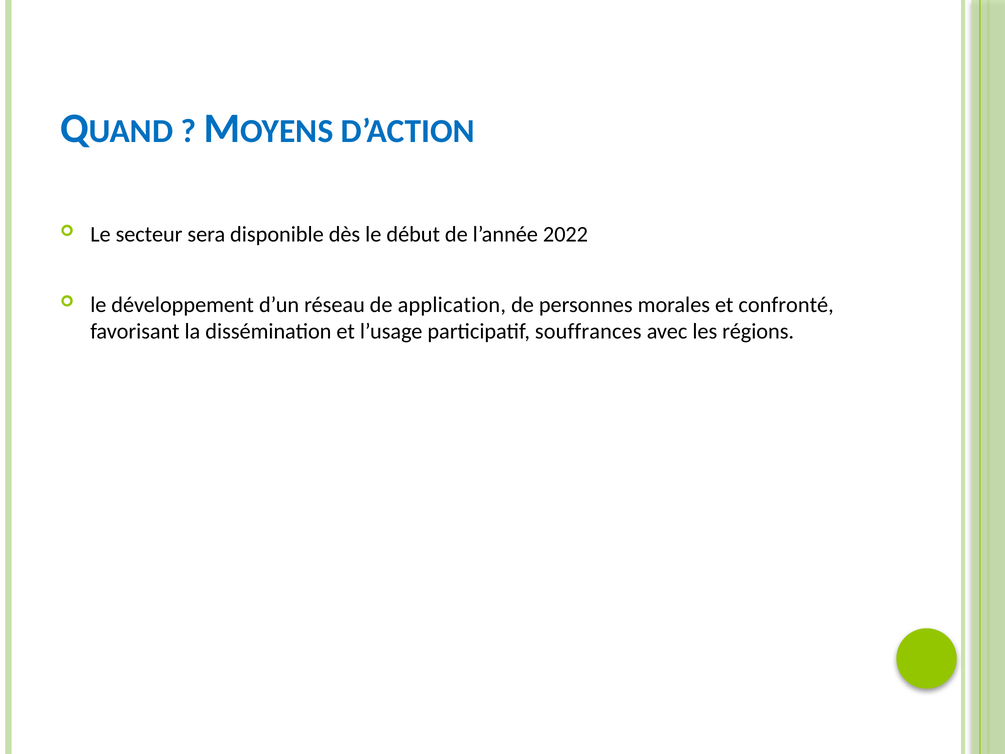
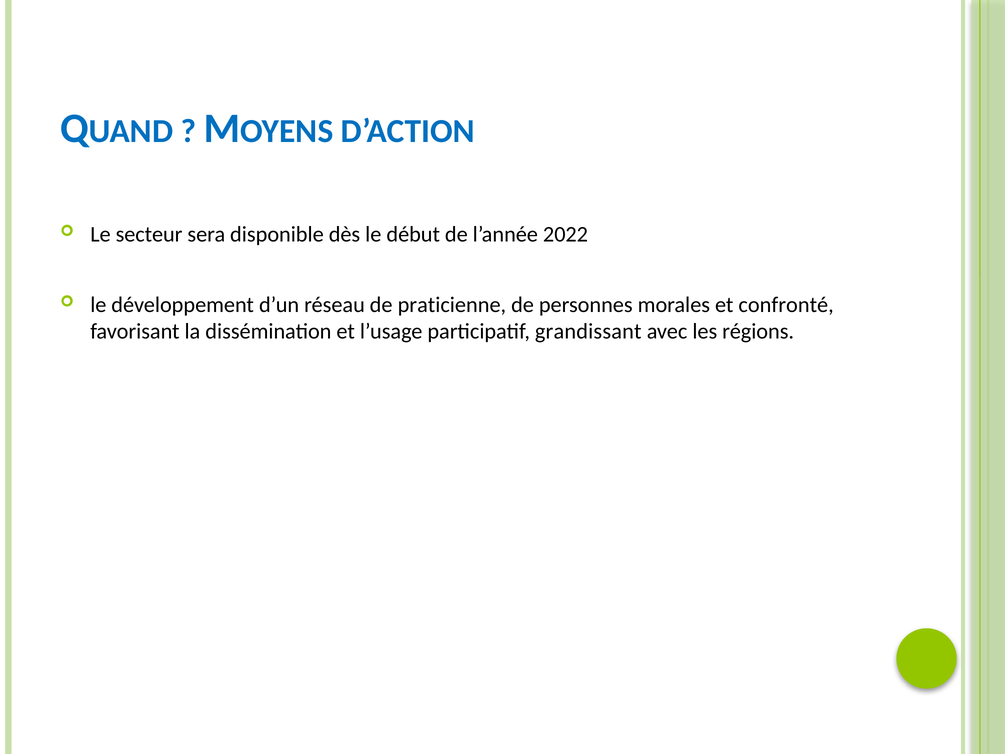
application: application -> praticienne (452, 305)
souffrances: souffrances -> grandissant (588, 331)
